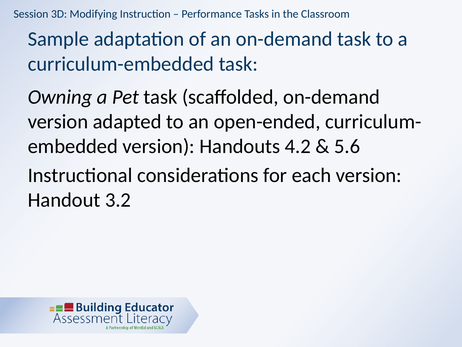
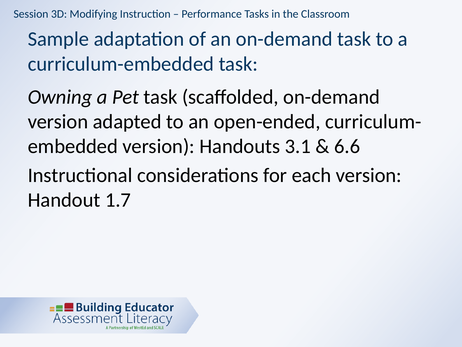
4.2: 4.2 -> 3.1 (298, 146)
5.6: 5.6 -> 6.6 (347, 146)
3.2: 3.2 -> 1.7 (118, 200)
